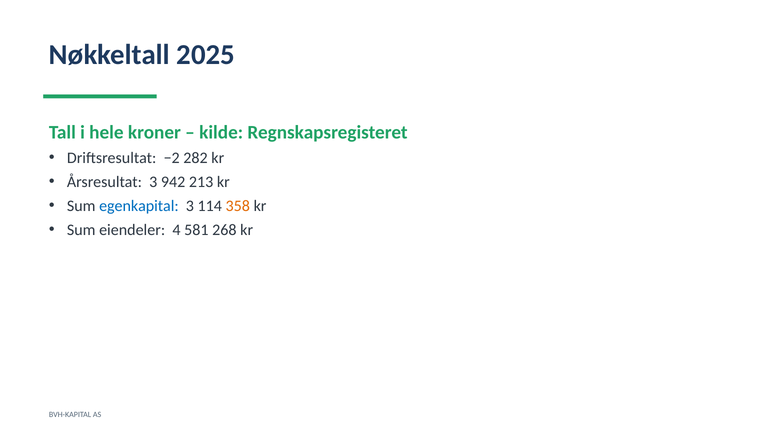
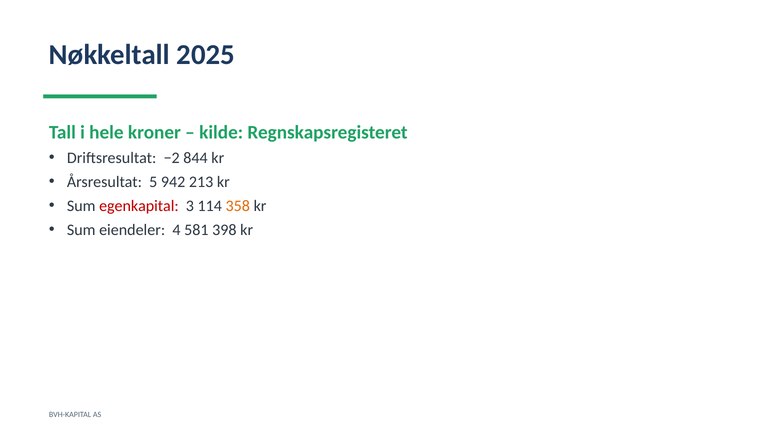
282: 282 -> 844 (196, 158)
Årsresultat 3: 3 -> 5 (153, 182)
egenkapital colour: blue -> red (139, 206)
268: 268 -> 398 (224, 230)
